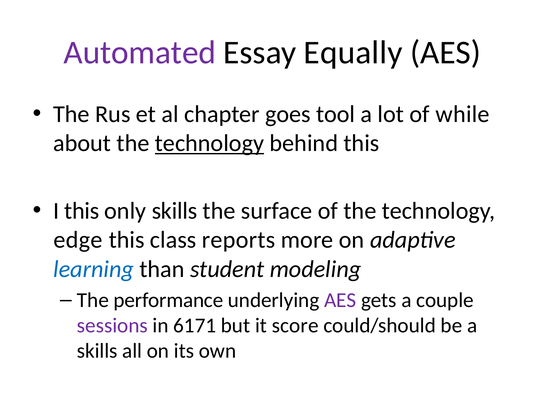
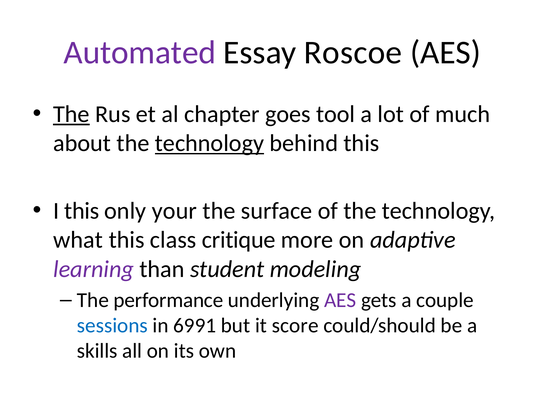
Equally: Equally -> Roscoe (353, 53)
The underline: none -> present (71, 114)
while: while -> much (463, 114)
only skills: skills -> your (174, 211)
edge: edge -> what (78, 240)
reports: reports -> critique (239, 240)
learning colour: blue -> purple (94, 270)
sessions colour: purple -> blue (112, 326)
6171: 6171 -> 6991 (195, 326)
